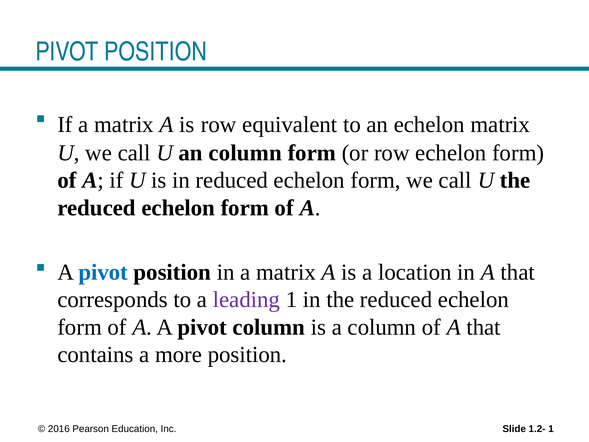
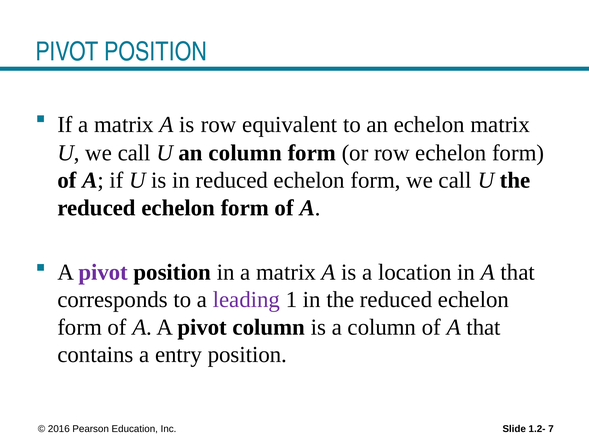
pivot colour: blue -> purple (103, 272)
more: more -> entry (179, 354)
1.2- 1: 1 -> 7 (551, 429)
